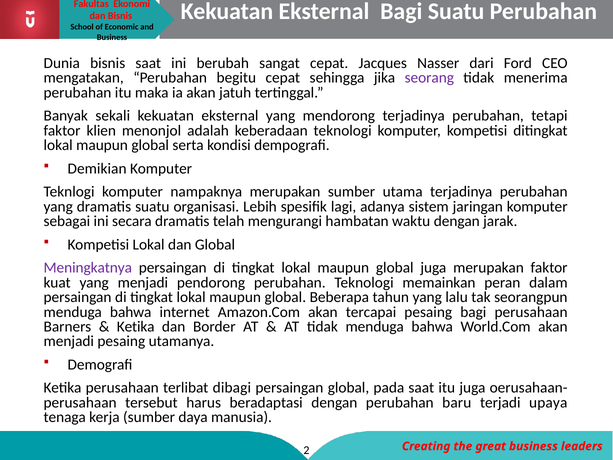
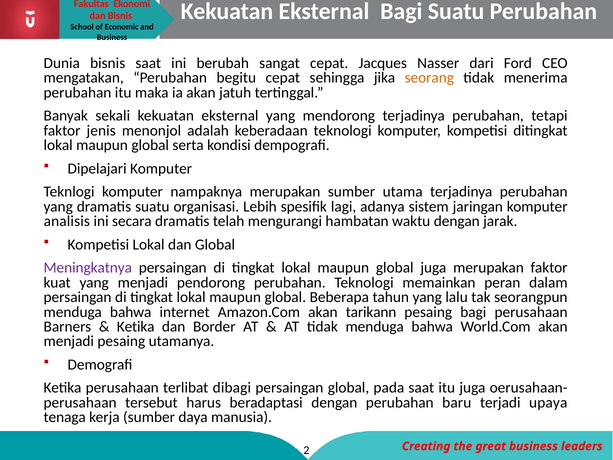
seorang colour: purple -> orange (429, 78)
klien: klien -> jenis (101, 131)
Demikian: Demikian -> Dipelajari (97, 168)
sebagai: sebagai -> analisis (67, 221)
tercapai: tercapai -> tarikann (371, 312)
